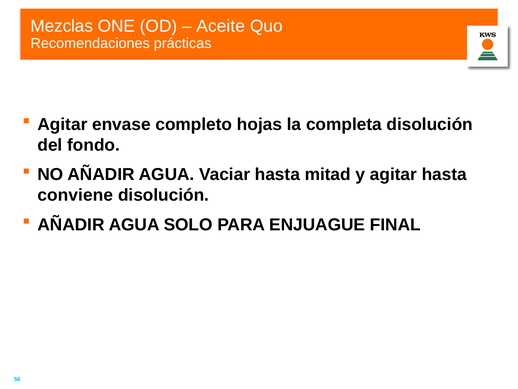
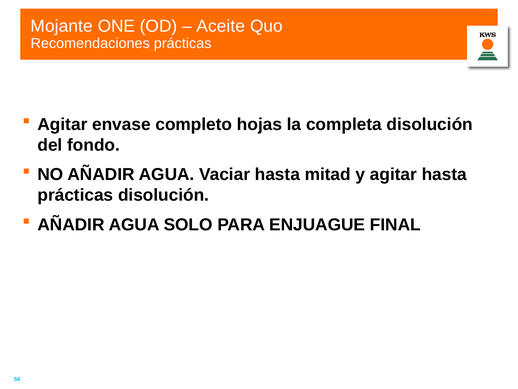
Mezclas: Mezclas -> Mojante (62, 26)
conviene: conviene -> prácticas (75, 195)
